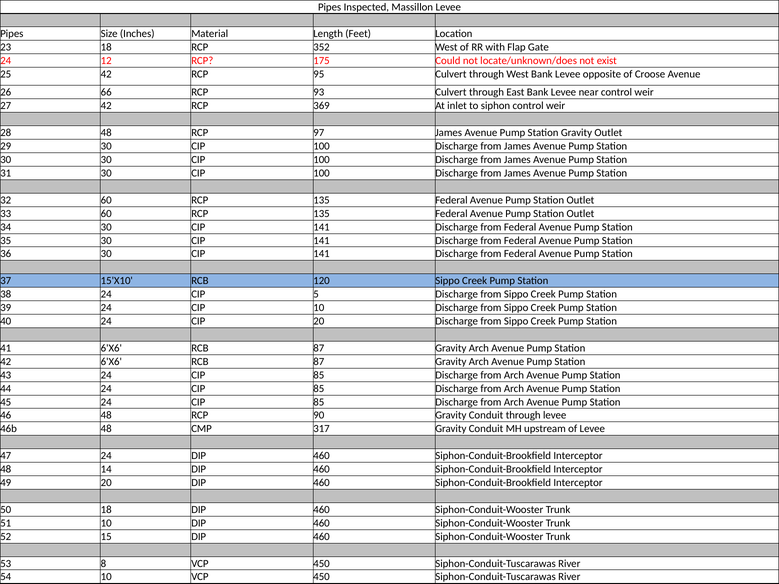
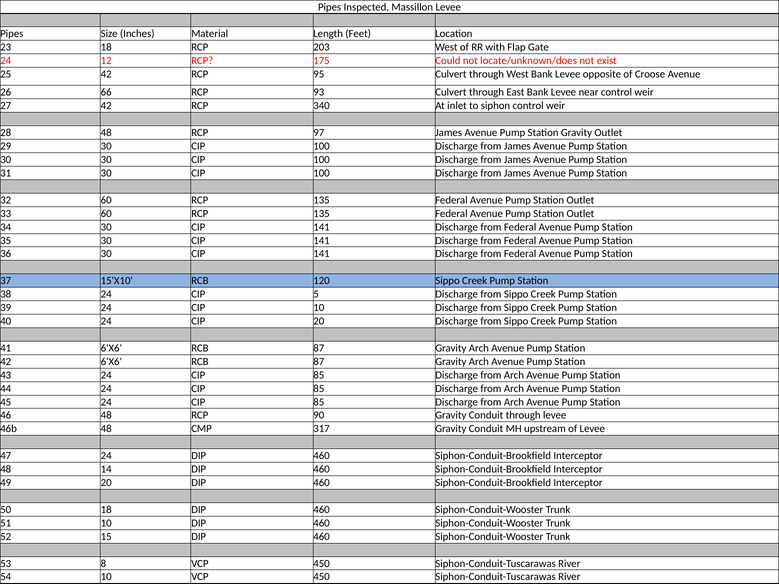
352: 352 -> 203 (321, 47)
369: 369 -> 340 (321, 106)
